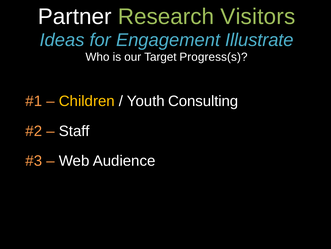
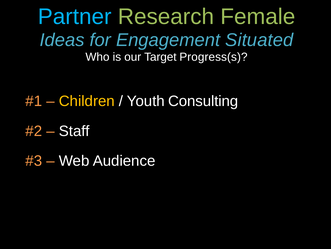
Partner colour: white -> light blue (75, 17)
Visitors: Visitors -> Female (258, 17)
Illustrate: Illustrate -> Situated (259, 40)
